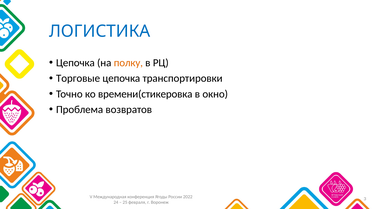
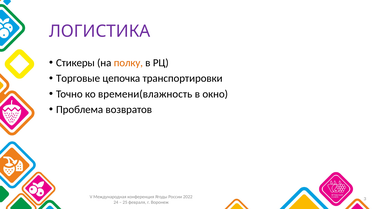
ЛОГИСТИКА colour: blue -> purple (100, 31)
Цепочка: Цепочка -> Стикеры (75, 63)
времени(стикеровка: времени(стикеровка -> времени(влажность (145, 94)
